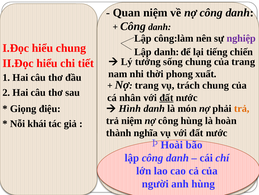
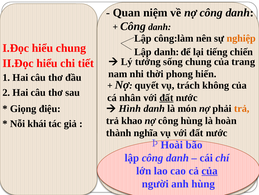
nghiệp colour: purple -> orange (241, 38)
xuất: xuất -> hiến (206, 74)
trang: trang -> quyết (147, 85)
trách chung: chung -> không (216, 85)
trả niệm: niệm -> khao (132, 120)
của underline: none -> present (210, 170)
